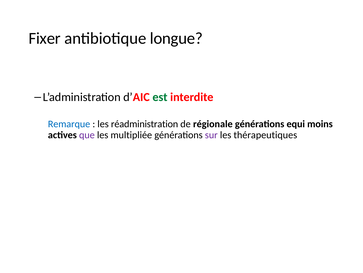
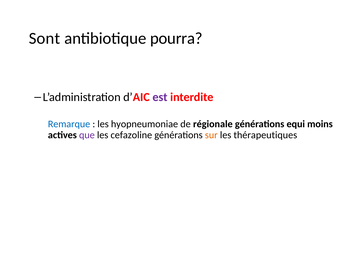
Fixer: Fixer -> Sont (44, 38)
longue: longue -> pourra (176, 38)
est colour: green -> purple (160, 97)
réadministration: réadministration -> hyopneumoniae (145, 124)
multipliée: multipliée -> cefazoline (131, 135)
sur colour: purple -> orange (211, 135)
